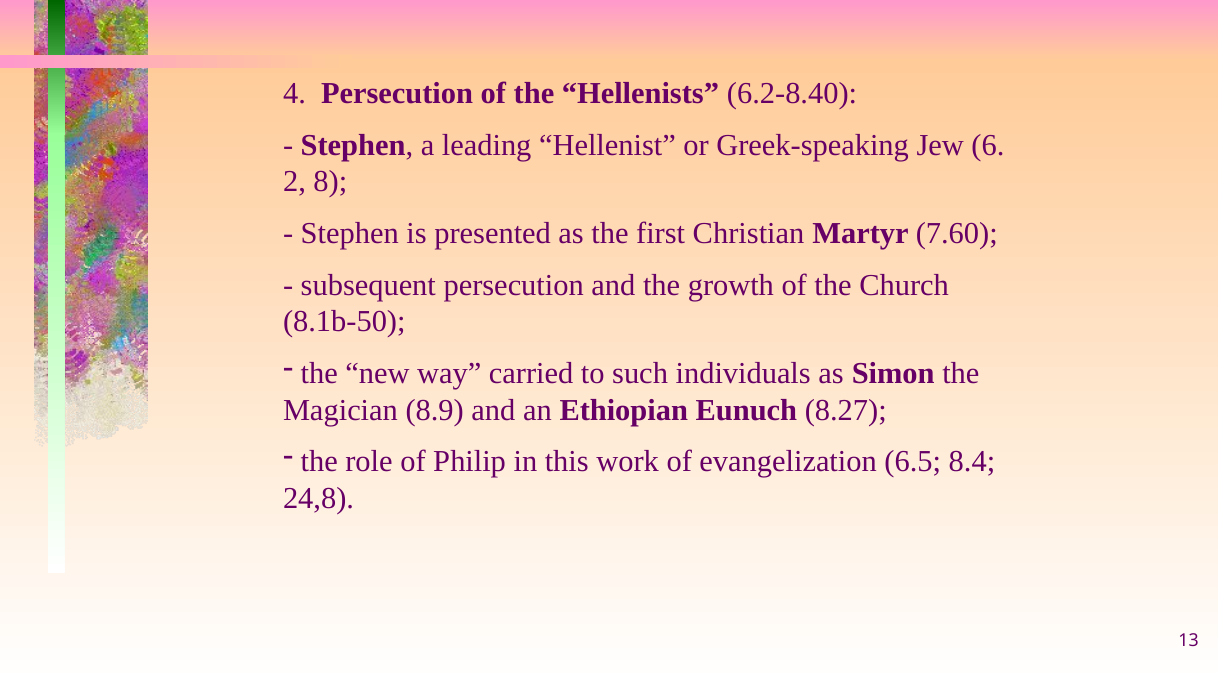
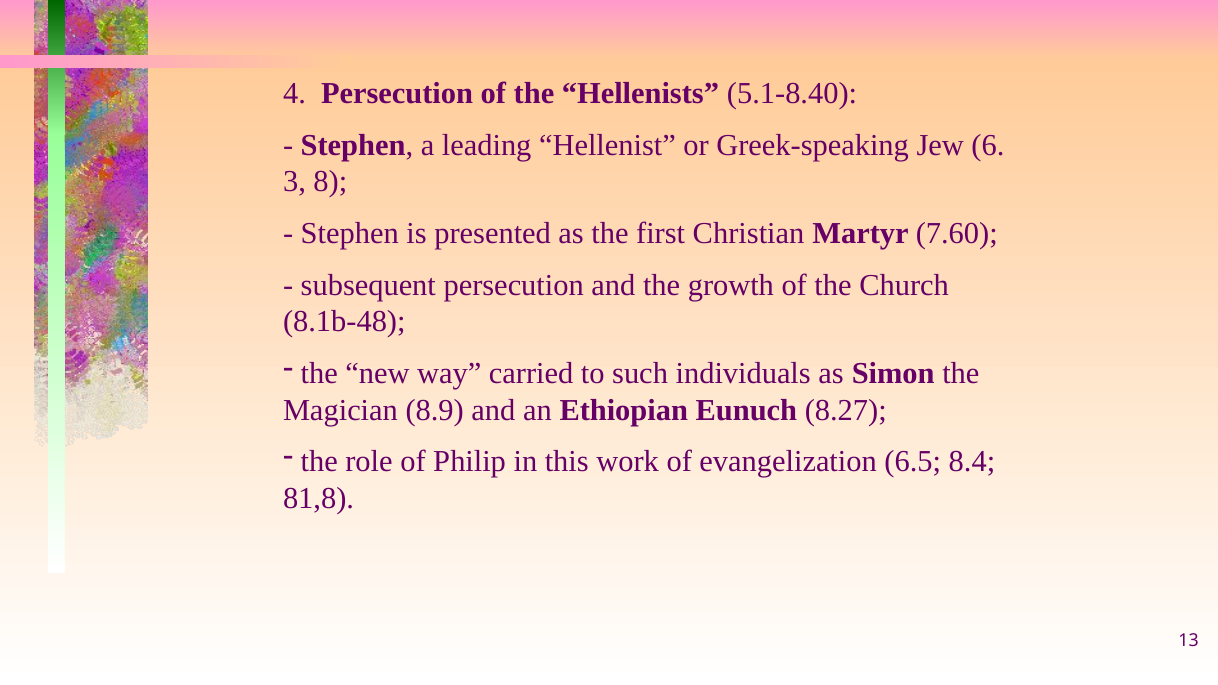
6.2-8.40: 6.2-8.40 -> 5.1-8.40 (792, 93)
2: 2 -> 3 (294, 182)
8.1b-50: 8.1b-50 -> 8.1b-48 (344, 322)
24,8: 24,8 -> 81,8 (319, 498)
